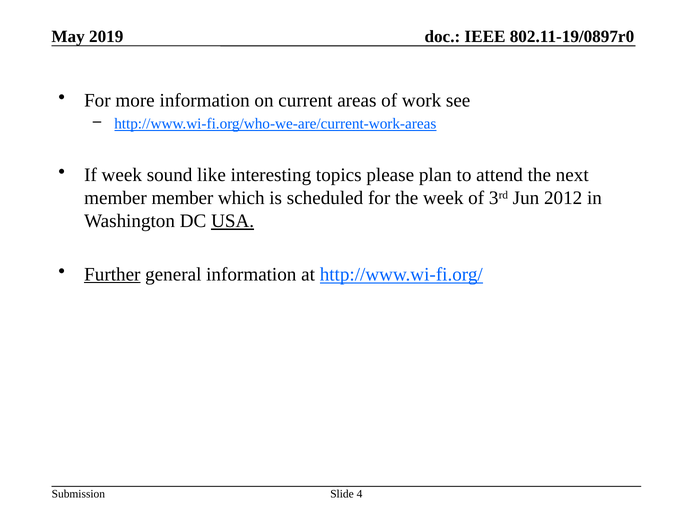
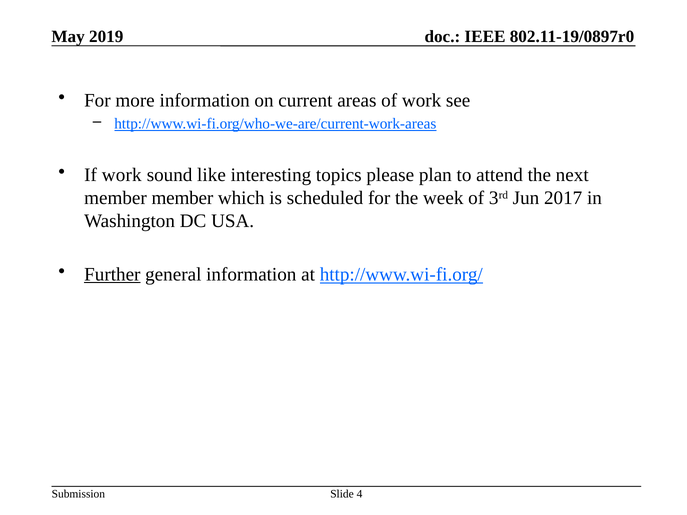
If week: week -> work (122, 175)
2012: 2012 -> 2017 (563, 198)
USA underline: present -> none (233, 221)
